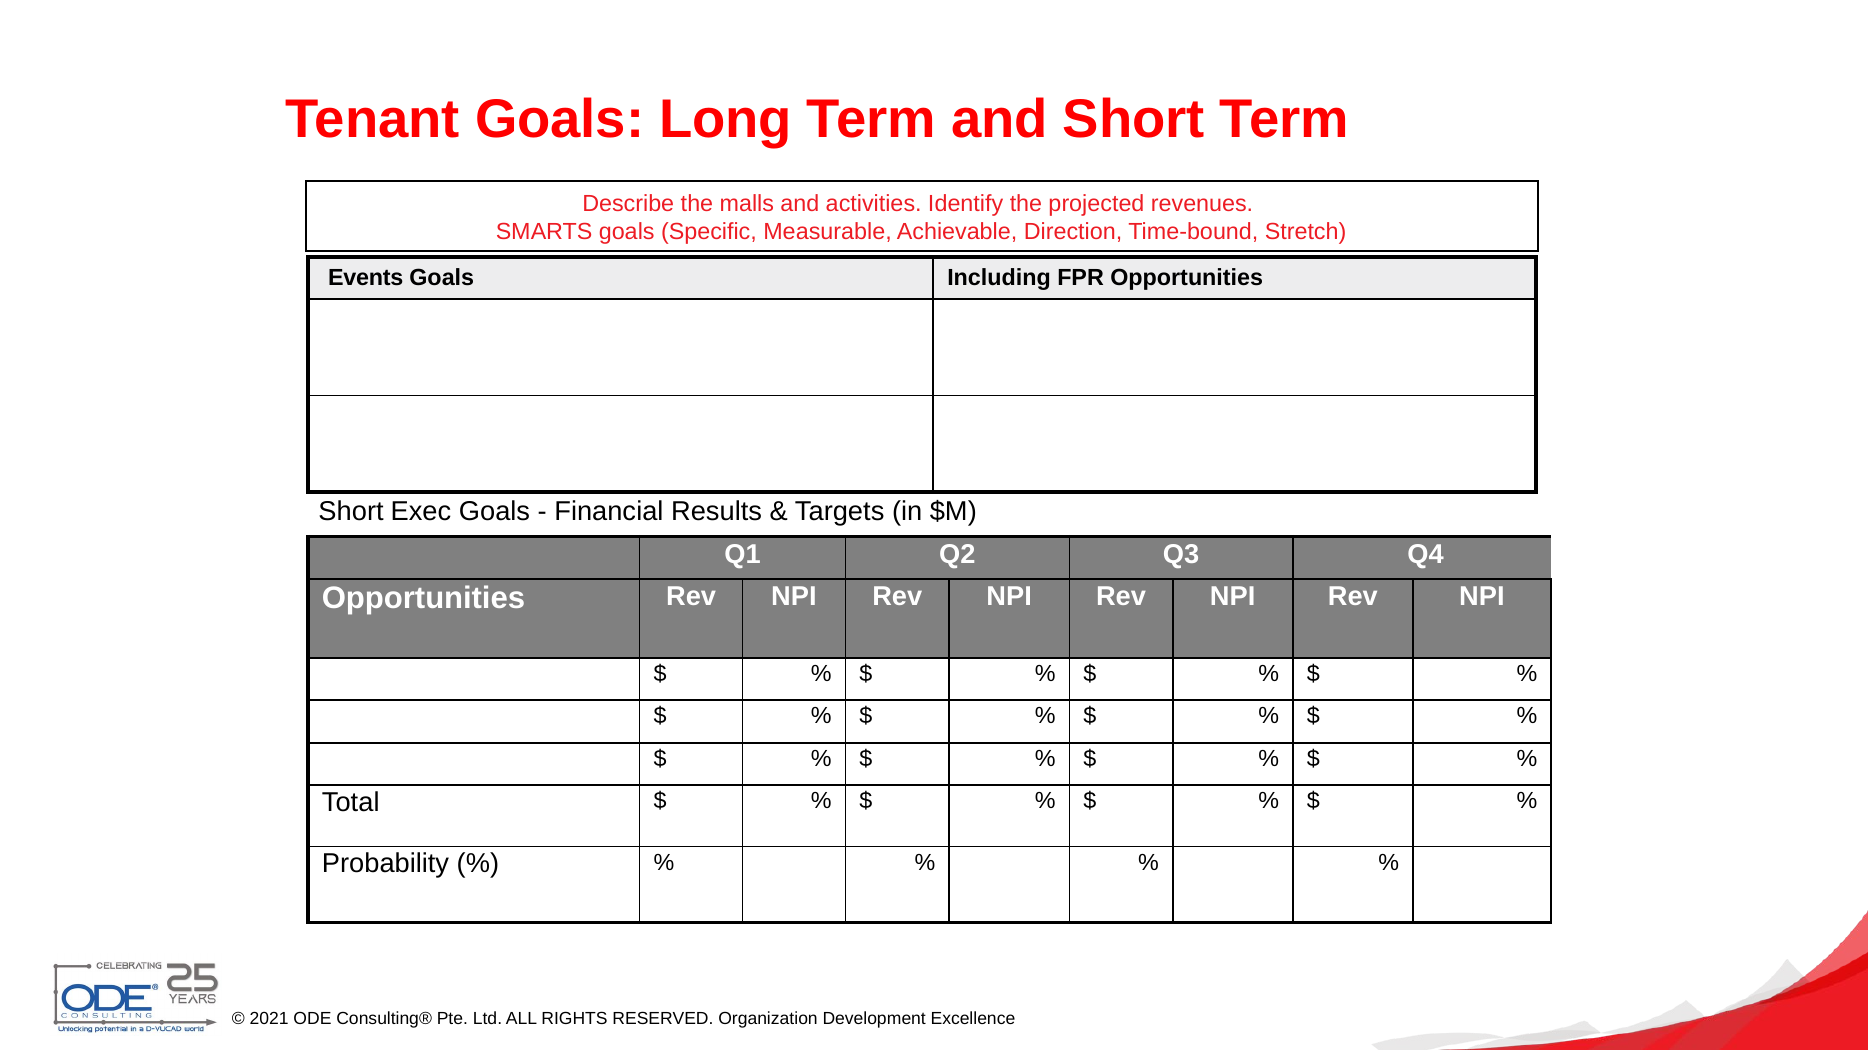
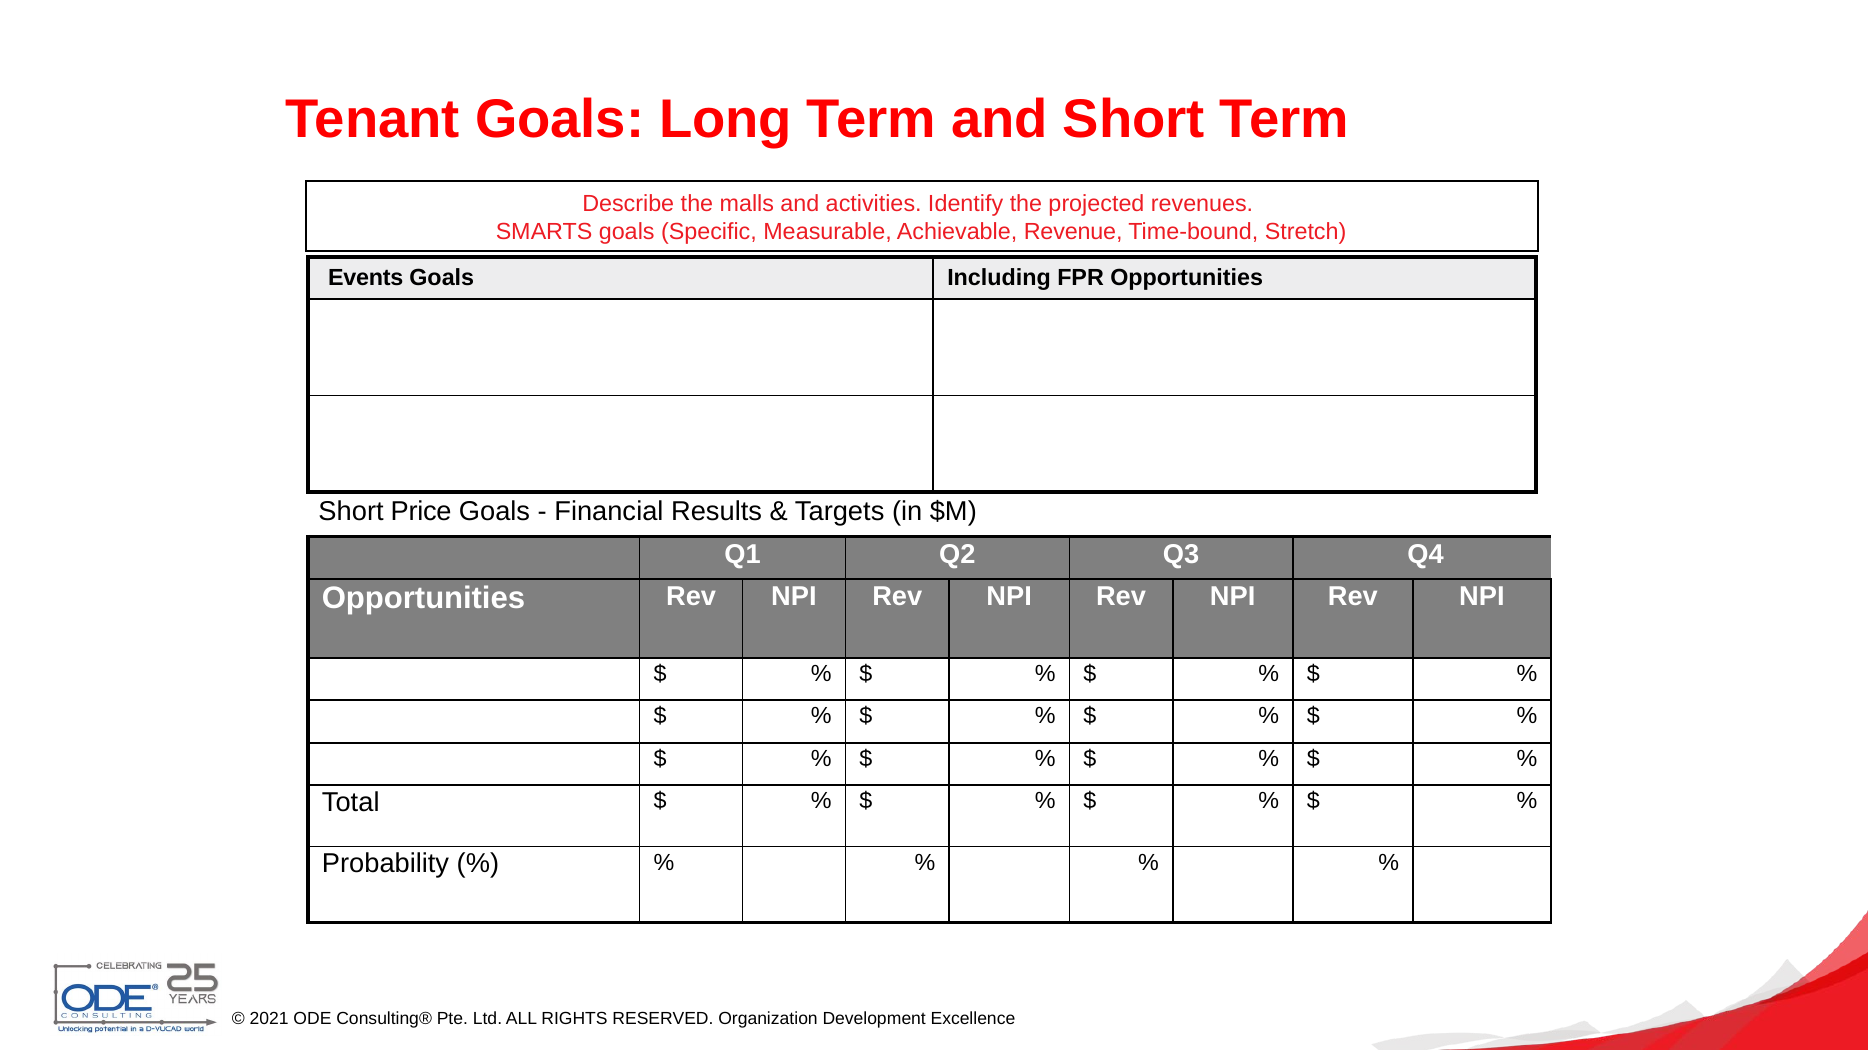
Direction: Direction -> Revenue (1073, 232)
Exec: Exec -> Price (421, 512)
